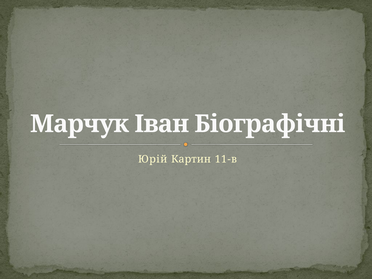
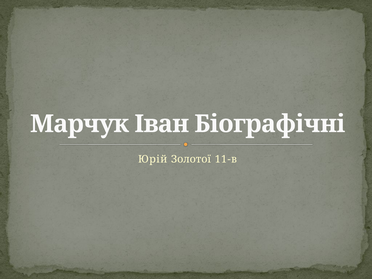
Картин: Картин -> Золотої (191, 159)
